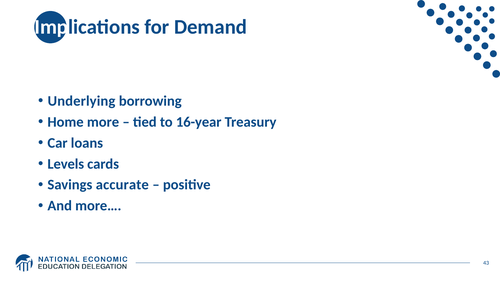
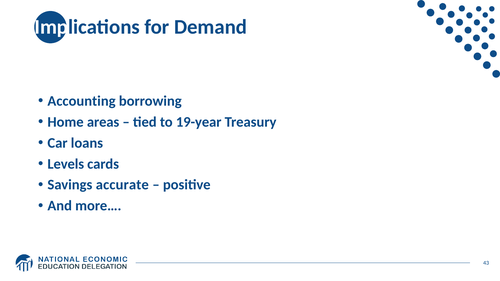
Underlying: Underlying -> Accounting (82, 101)
more: more -> areas (103, 122)
16-year: 16-year -> 19-year (199, 122)
